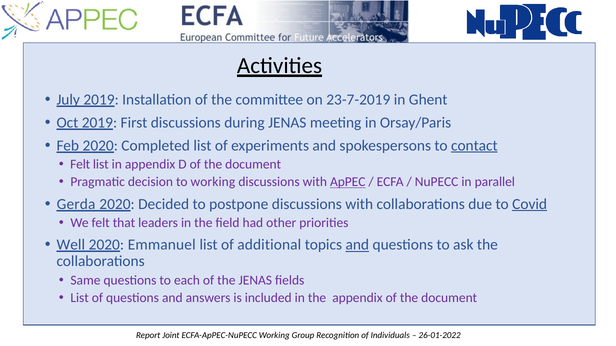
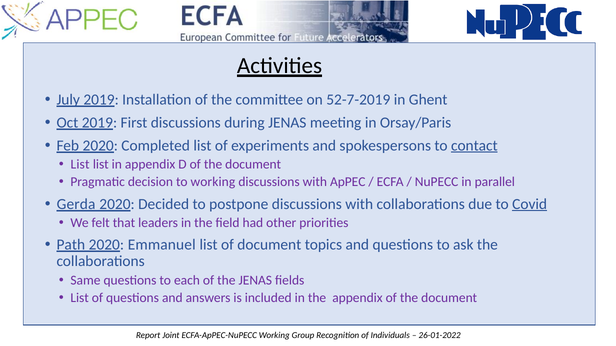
23-7-2019: 23-7-2019 -> 52-7-2019 (358, 100)
Felt: Felt -> List (80, 165)
ApPEC underline: present -> none (348, 182)
Well: Well -> Path (71, 245)
of additional: additional -> document (269, 245)
and underline: present -> none (357, 245)
